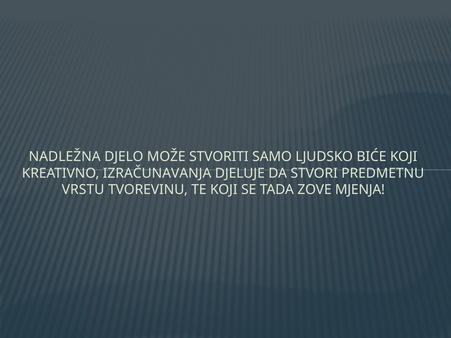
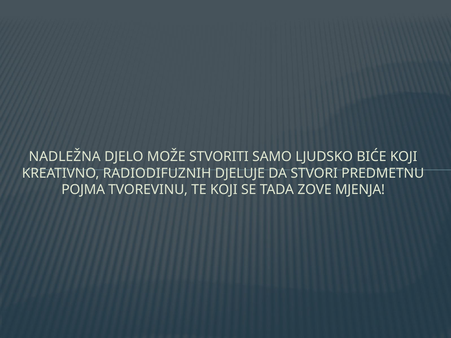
IZRAČUNAVANJA: IZRAČUNAVANJA -> RADIODIFUZNIH (157, 173)
VRSTU: VRSTU -> POJMA (83, 190)
